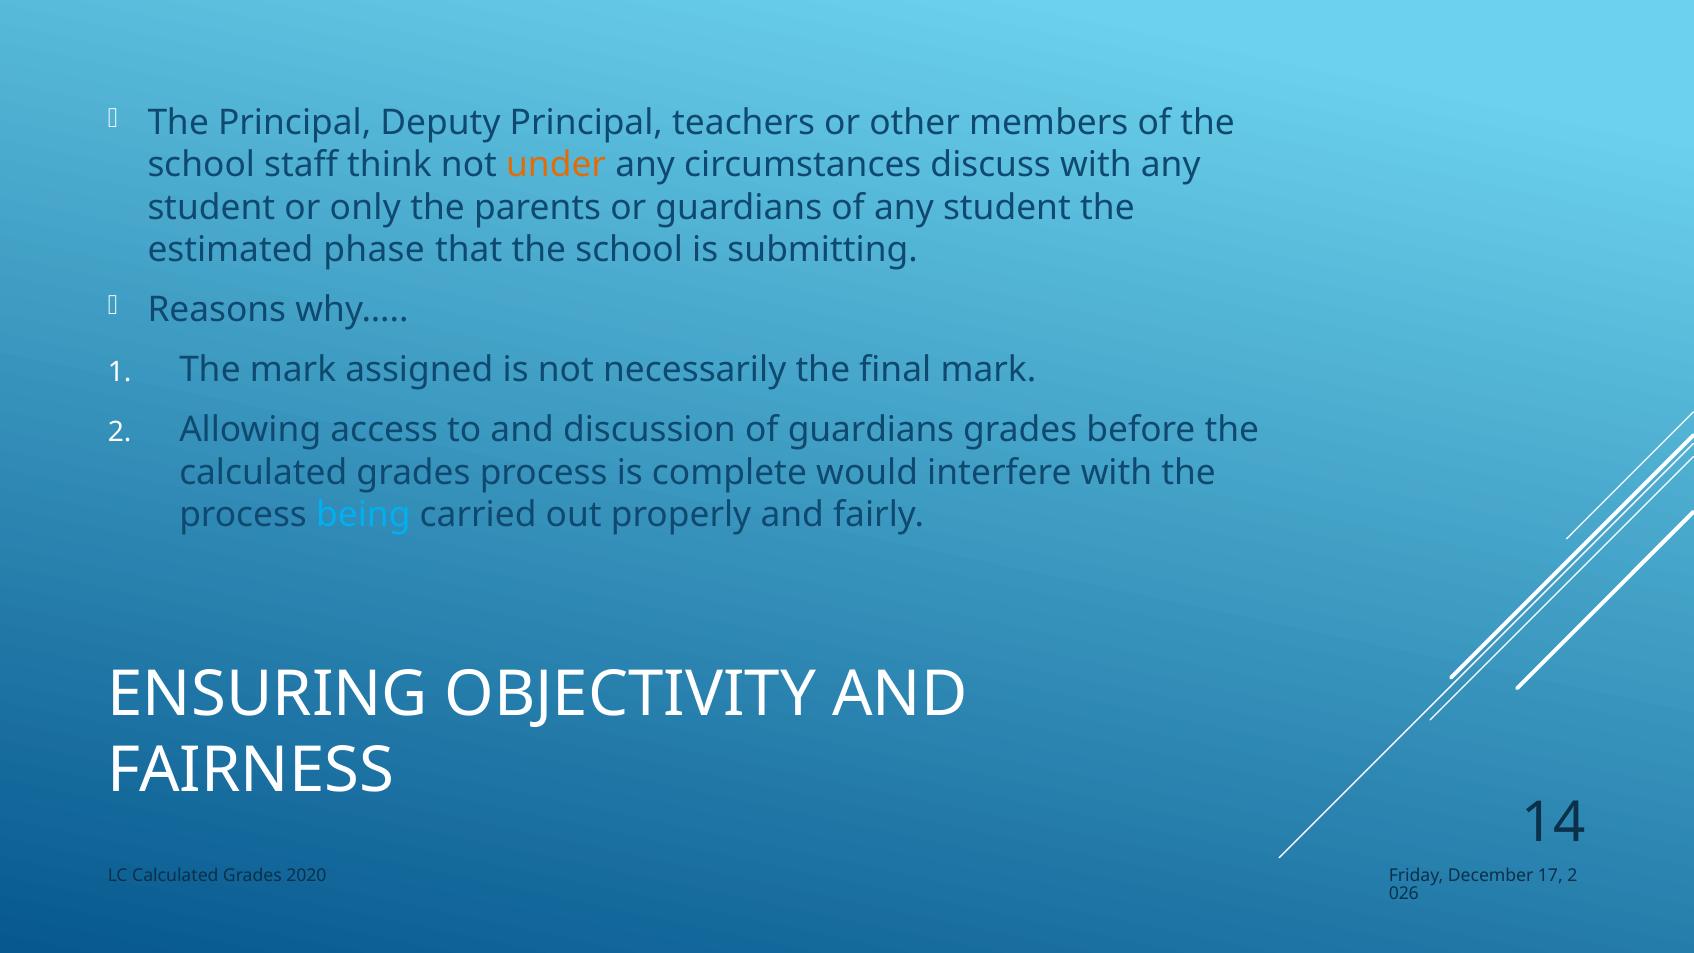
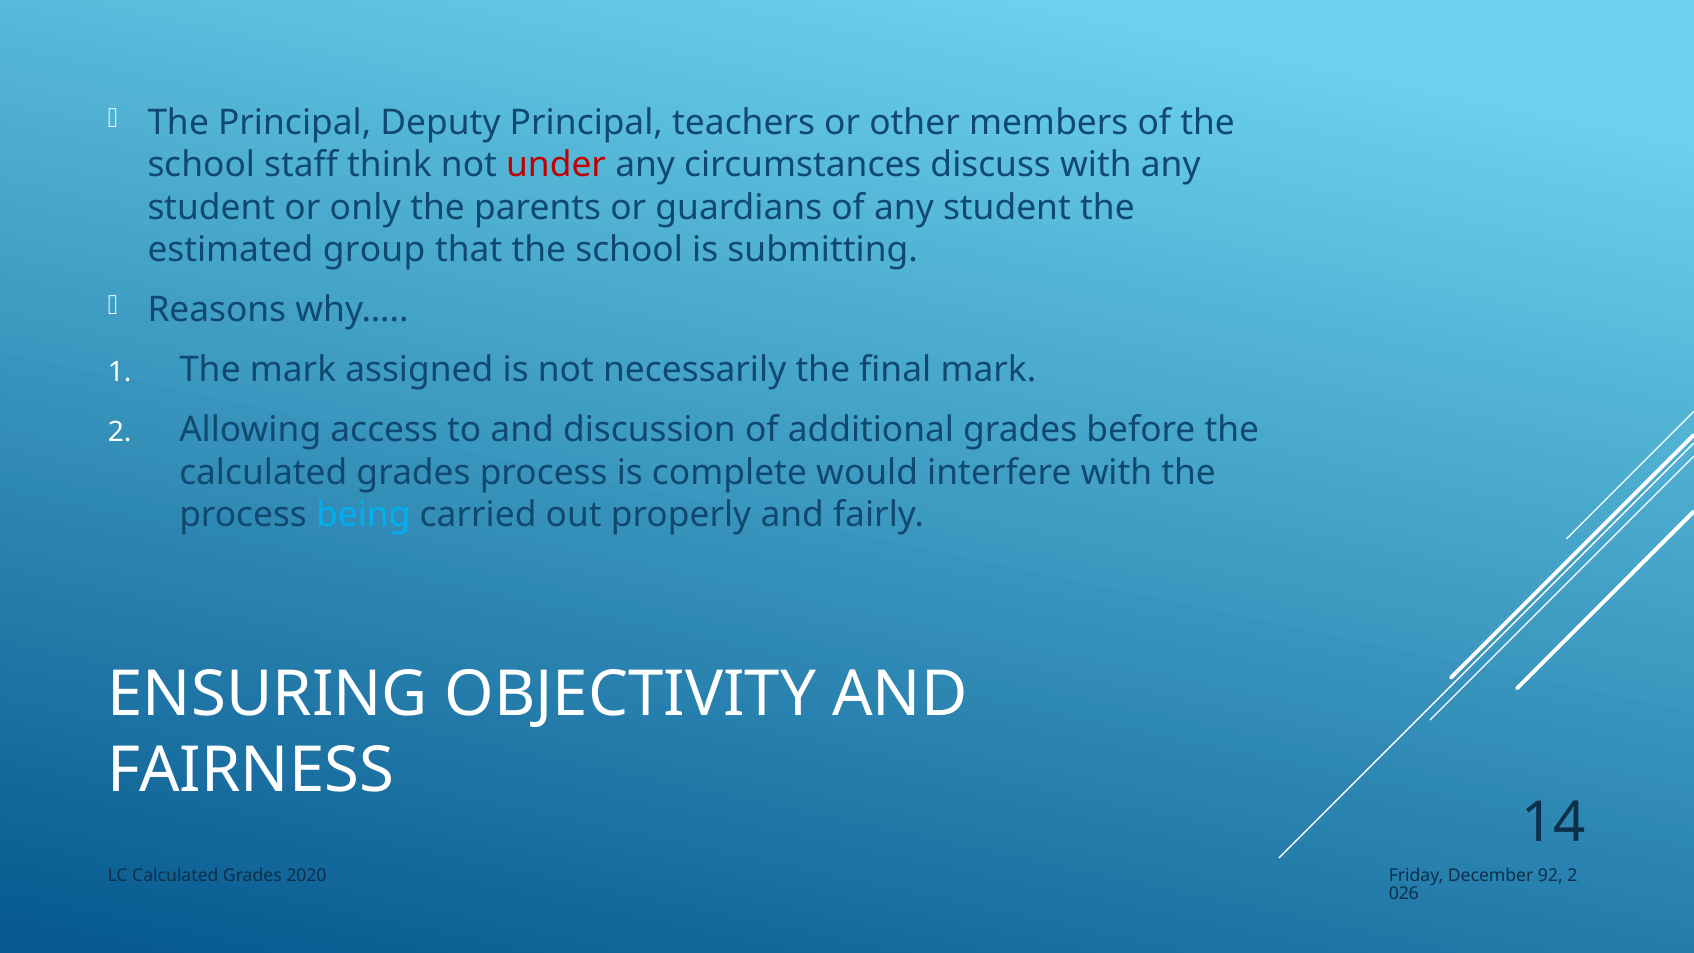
under colour: orange -> red (556, 165)
phase: phase -> group (374, 250)
of guardians: guardians -> additional (871, 430)
17: 17 -> 92 (1550, 876)
